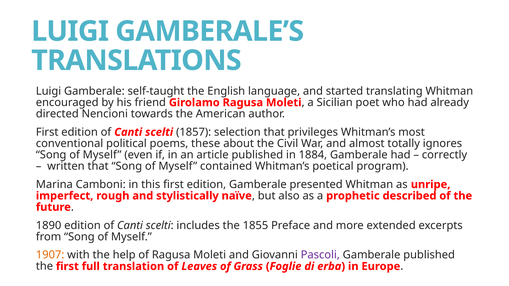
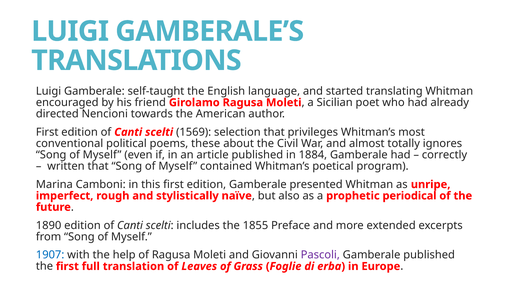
1857: 1857 -> 1569 (194, 132)
described: described -> periodical (410, 196)
1907 colour: orange -> blue (50, 255)
